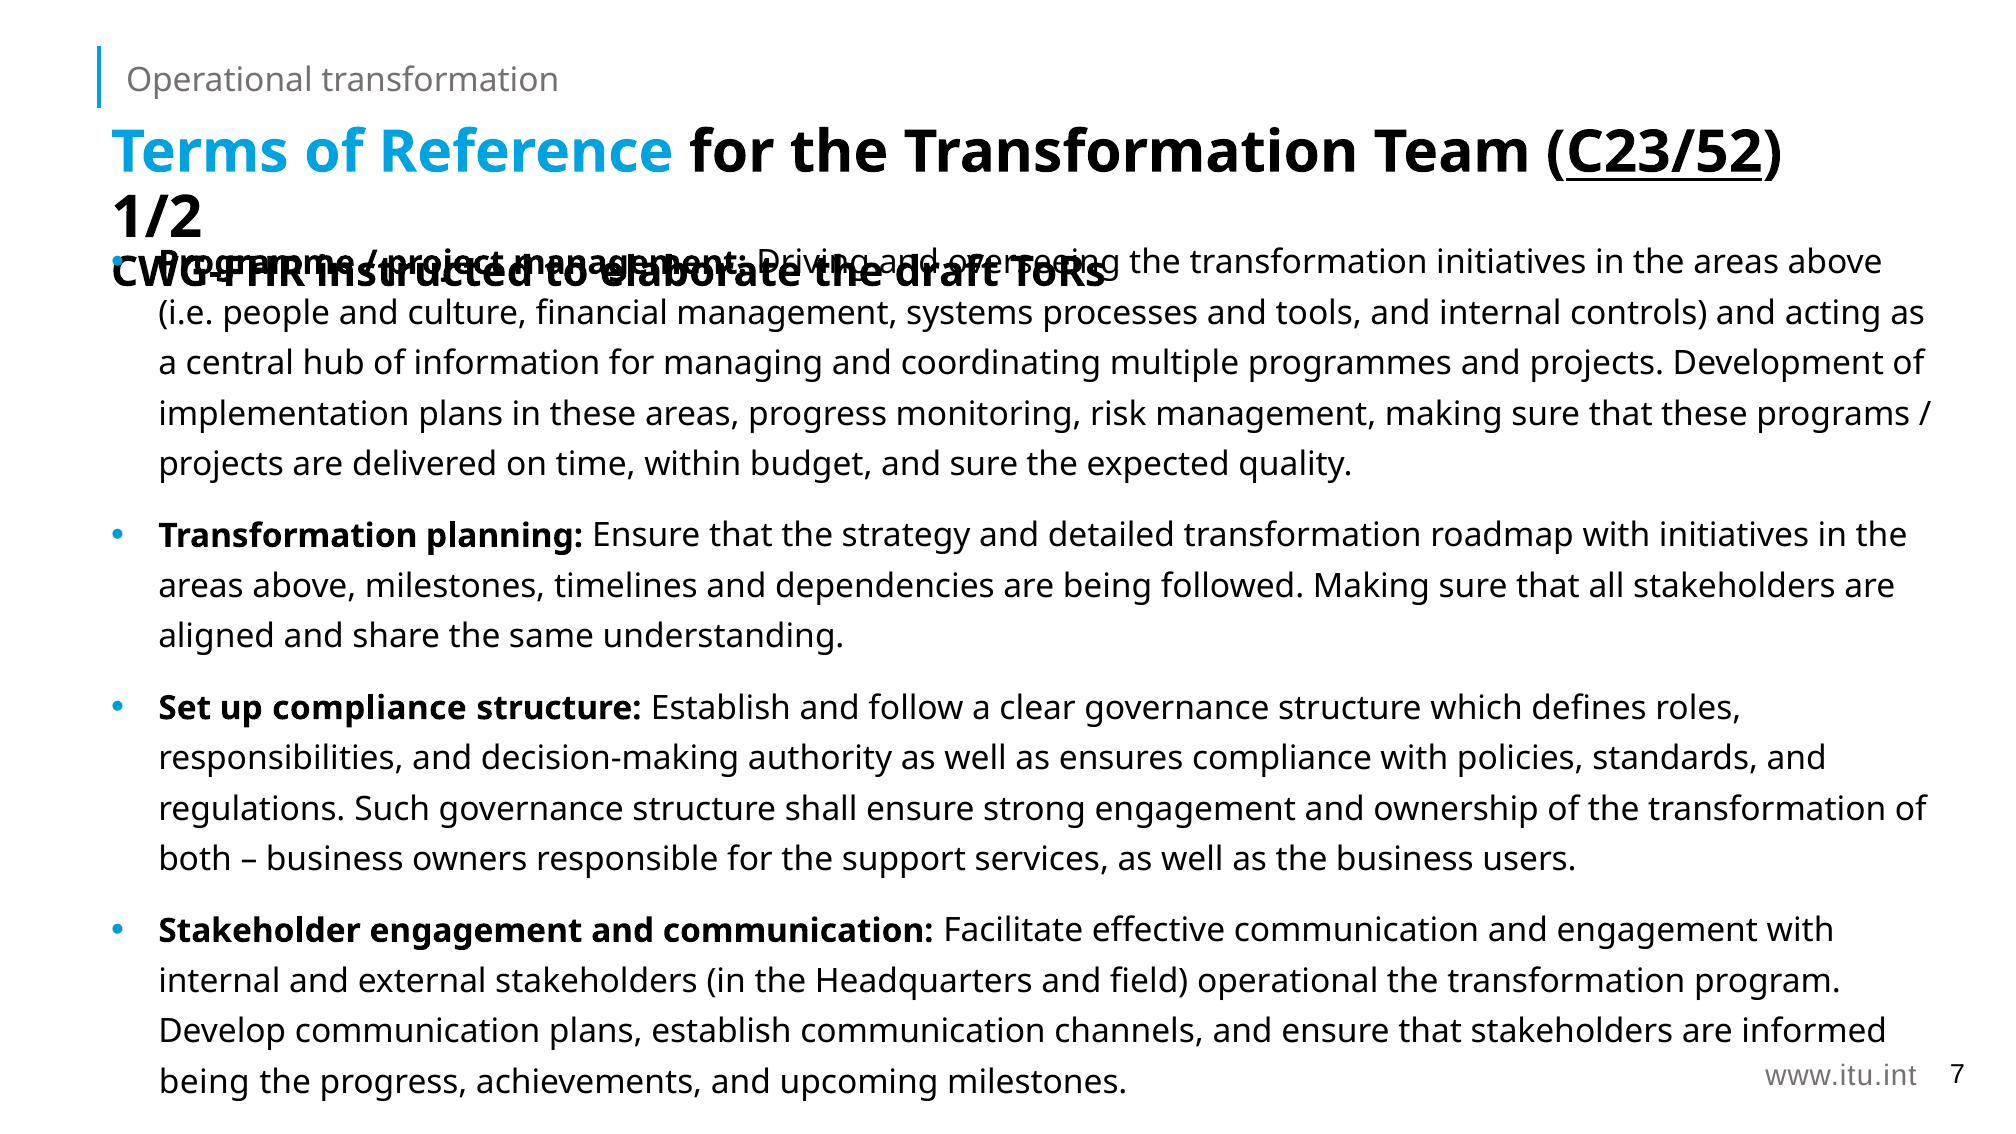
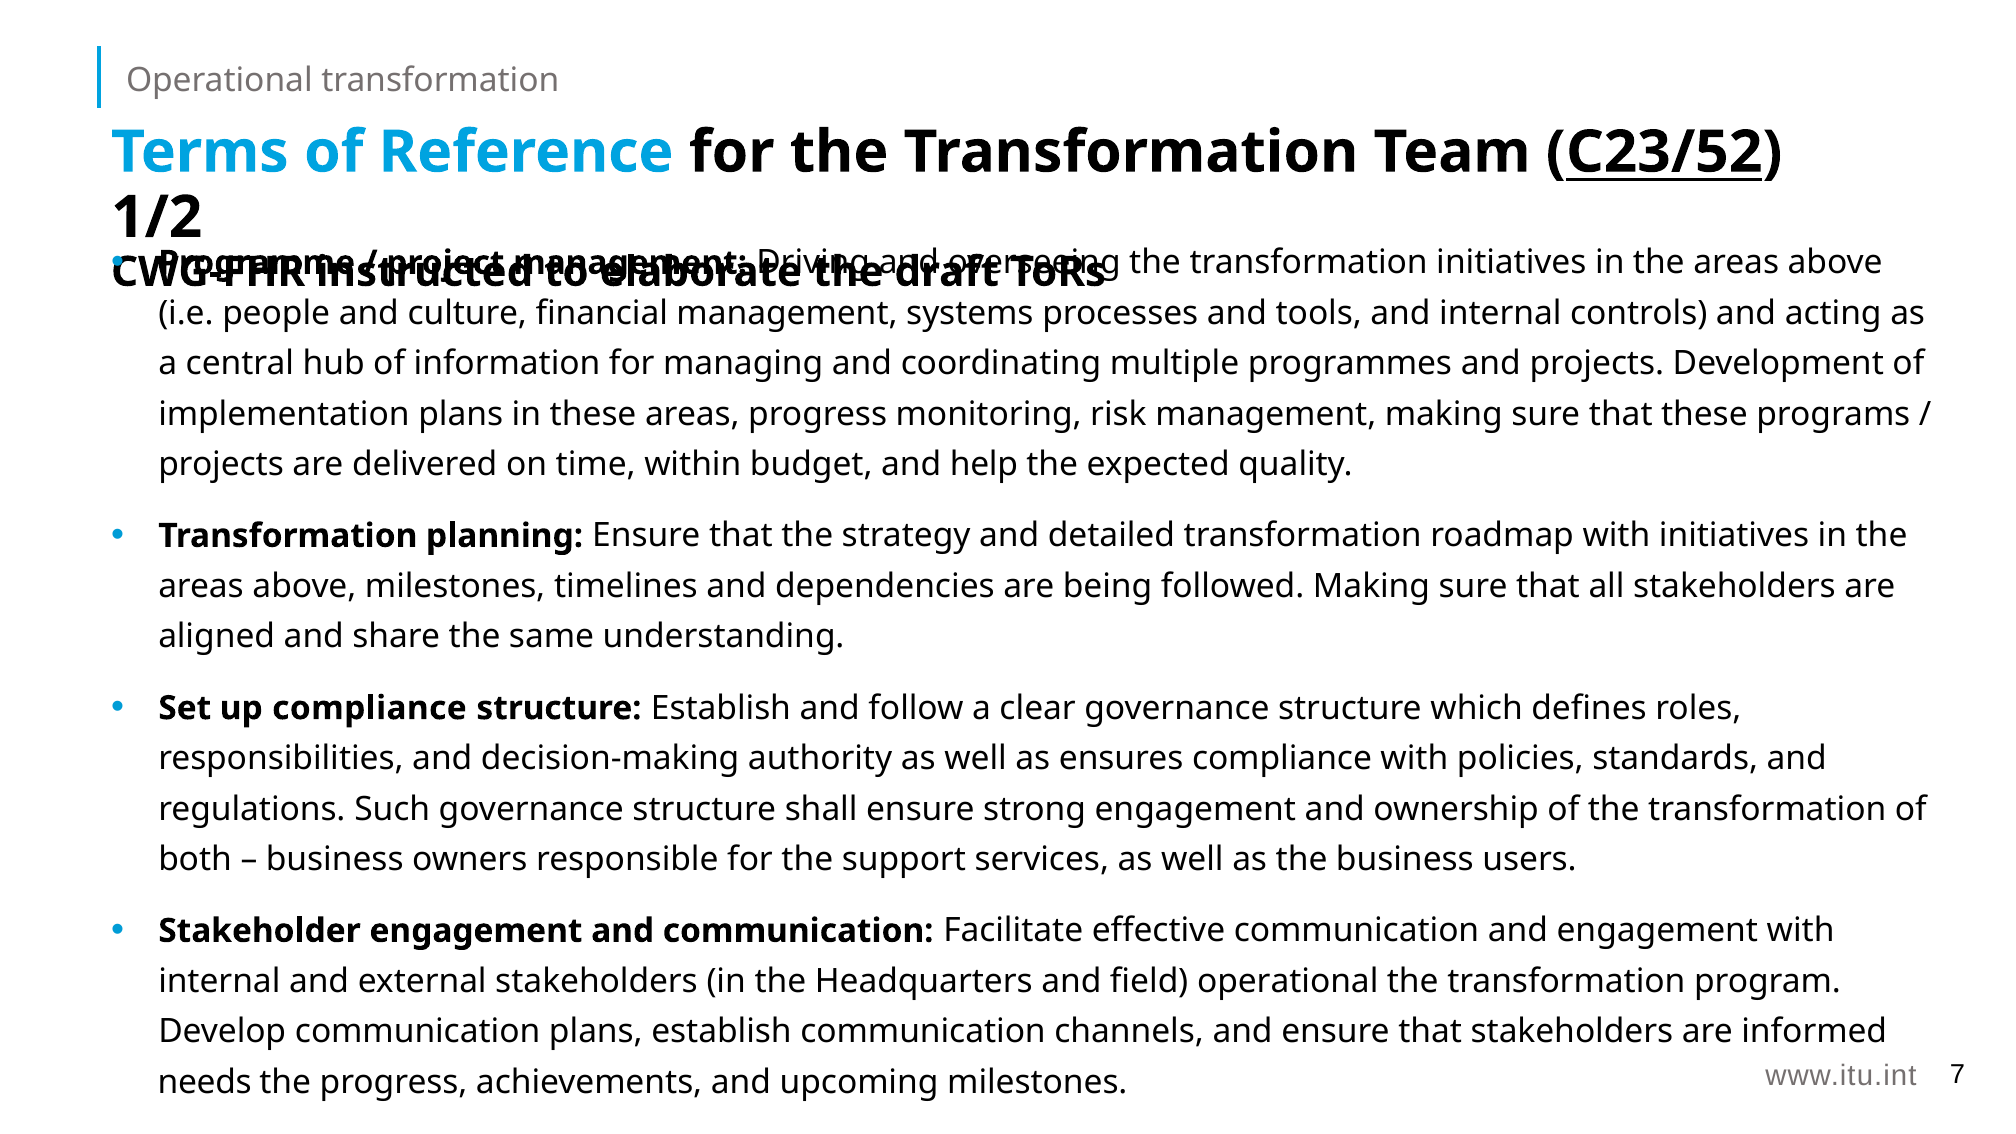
and sure: sure -> help (984, 464)
being: being -> needs (205, 1082)
